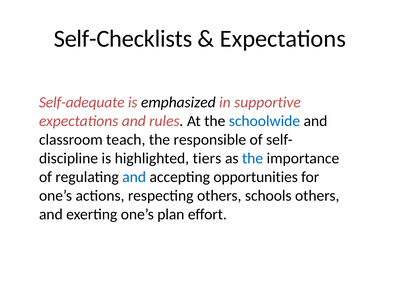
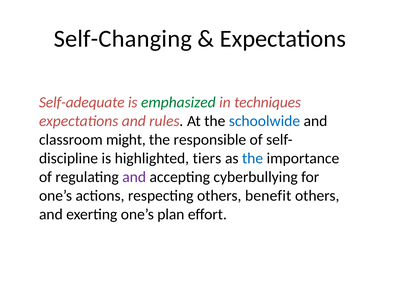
Self-Checklists: Self-Checklists -> Self-Changing (123, 39)
emphasized colour: black -> green (178, 102)
supportive: supportive -> techniques (268, 102)
teach: teach -> might (126, 140)
and colour: blue -> purple (134, 177)
opportunities: opportunities -> cyberbullying (256, 177)
schools: schools -> benefit (268, 196)
